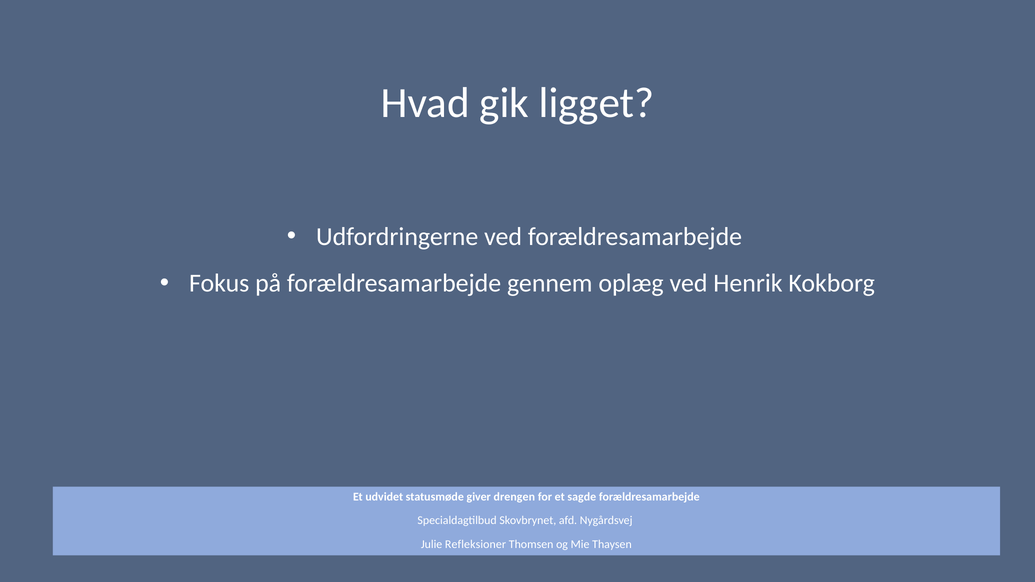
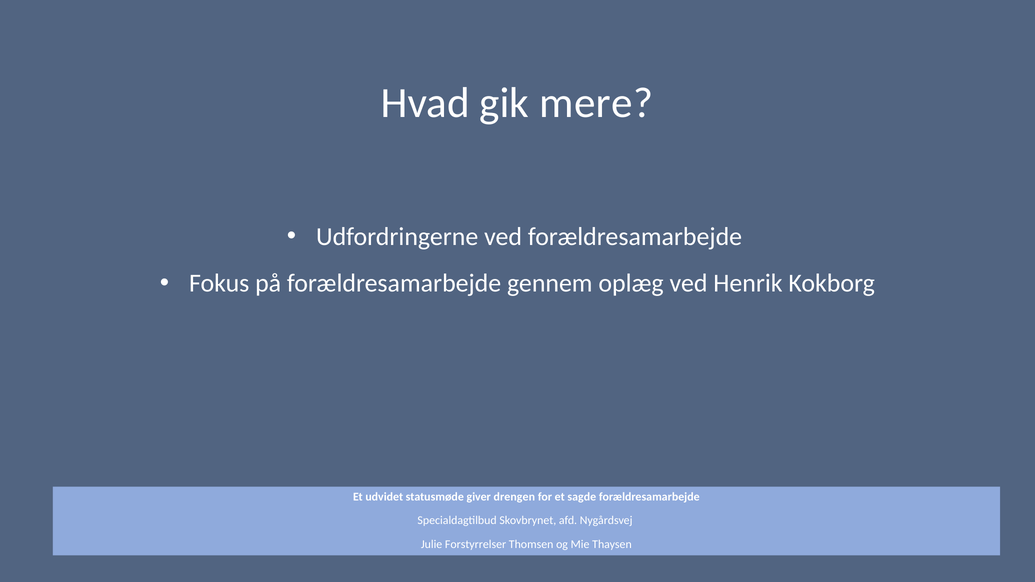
ligget: ligget -> mere (596, 103)
Refleksioner: Refleksioner -> Forstyrrelser (476, 544)
